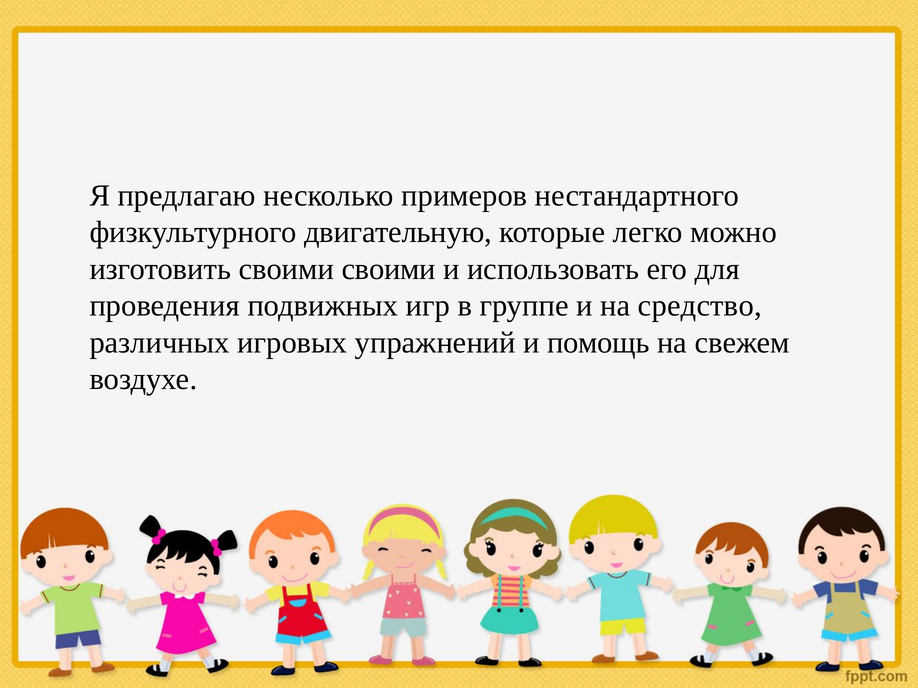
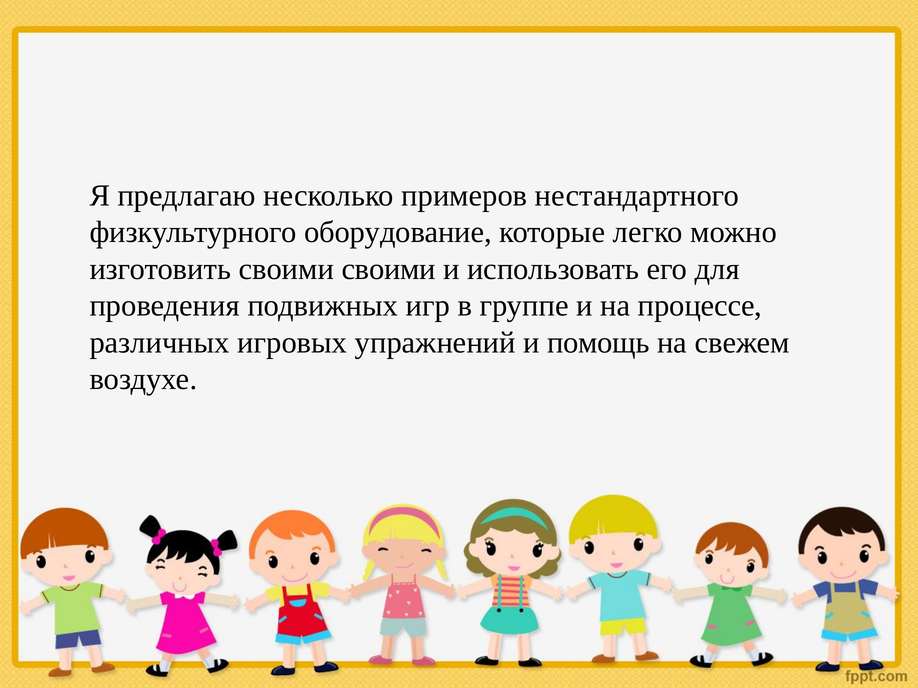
двигательную: двигательную -> оборудование (398, 233)
средство: средство -> процессе (700, 306)
